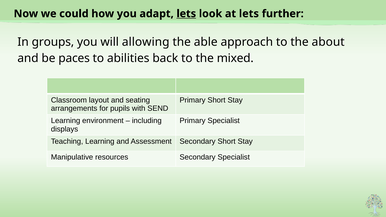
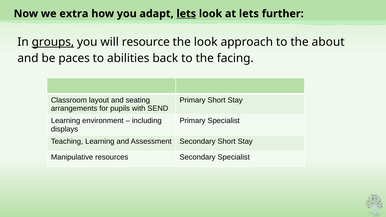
could: could -> extra (74, 14)
groups underline: none -> present (53, 42)
allowing: allowing -> resource (146, 42)
the able: able -> look (206, 42)
mixed: mixed -> facing (235, 58)
